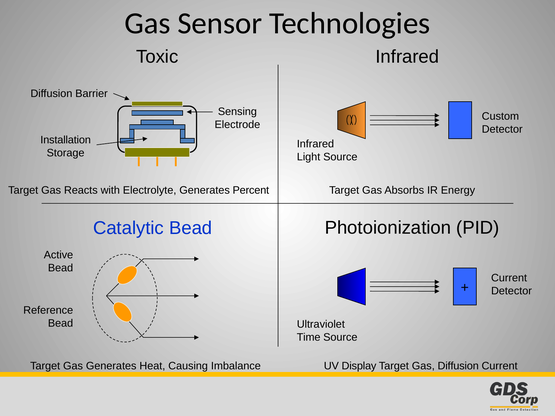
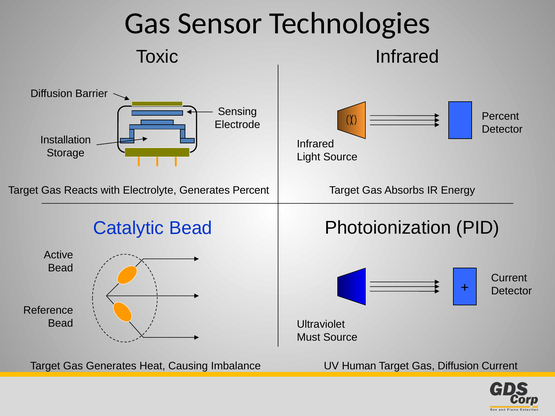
Custom: Custom -> Percent (500, 116)
Time: Time -> Must (309, 337)
Display: Display -> Human (359, 366)
